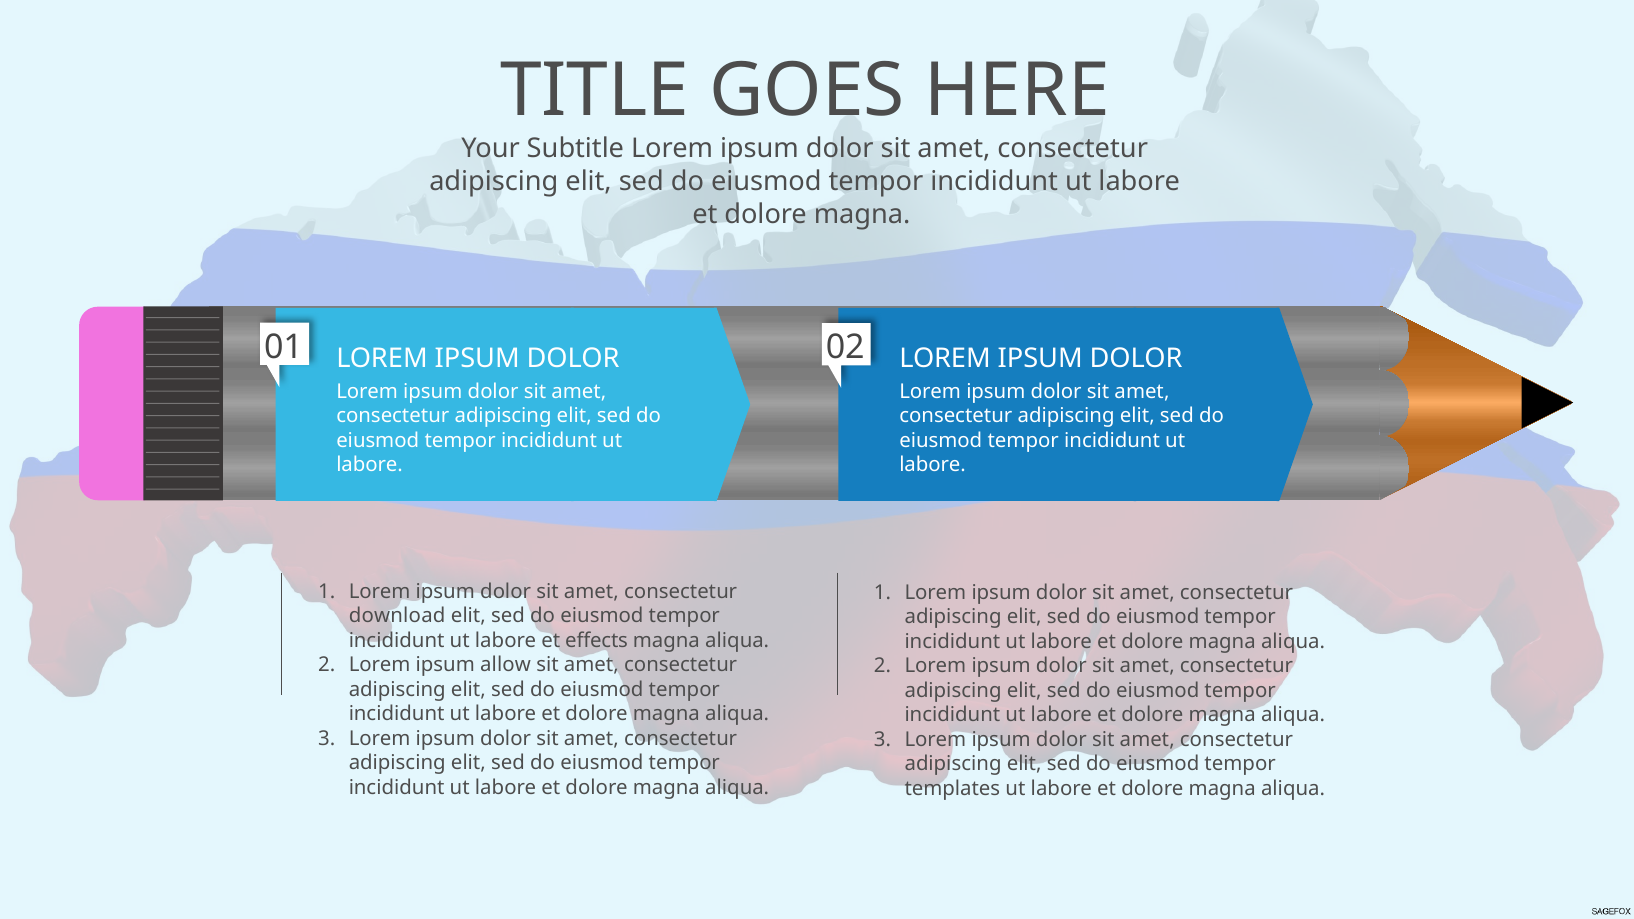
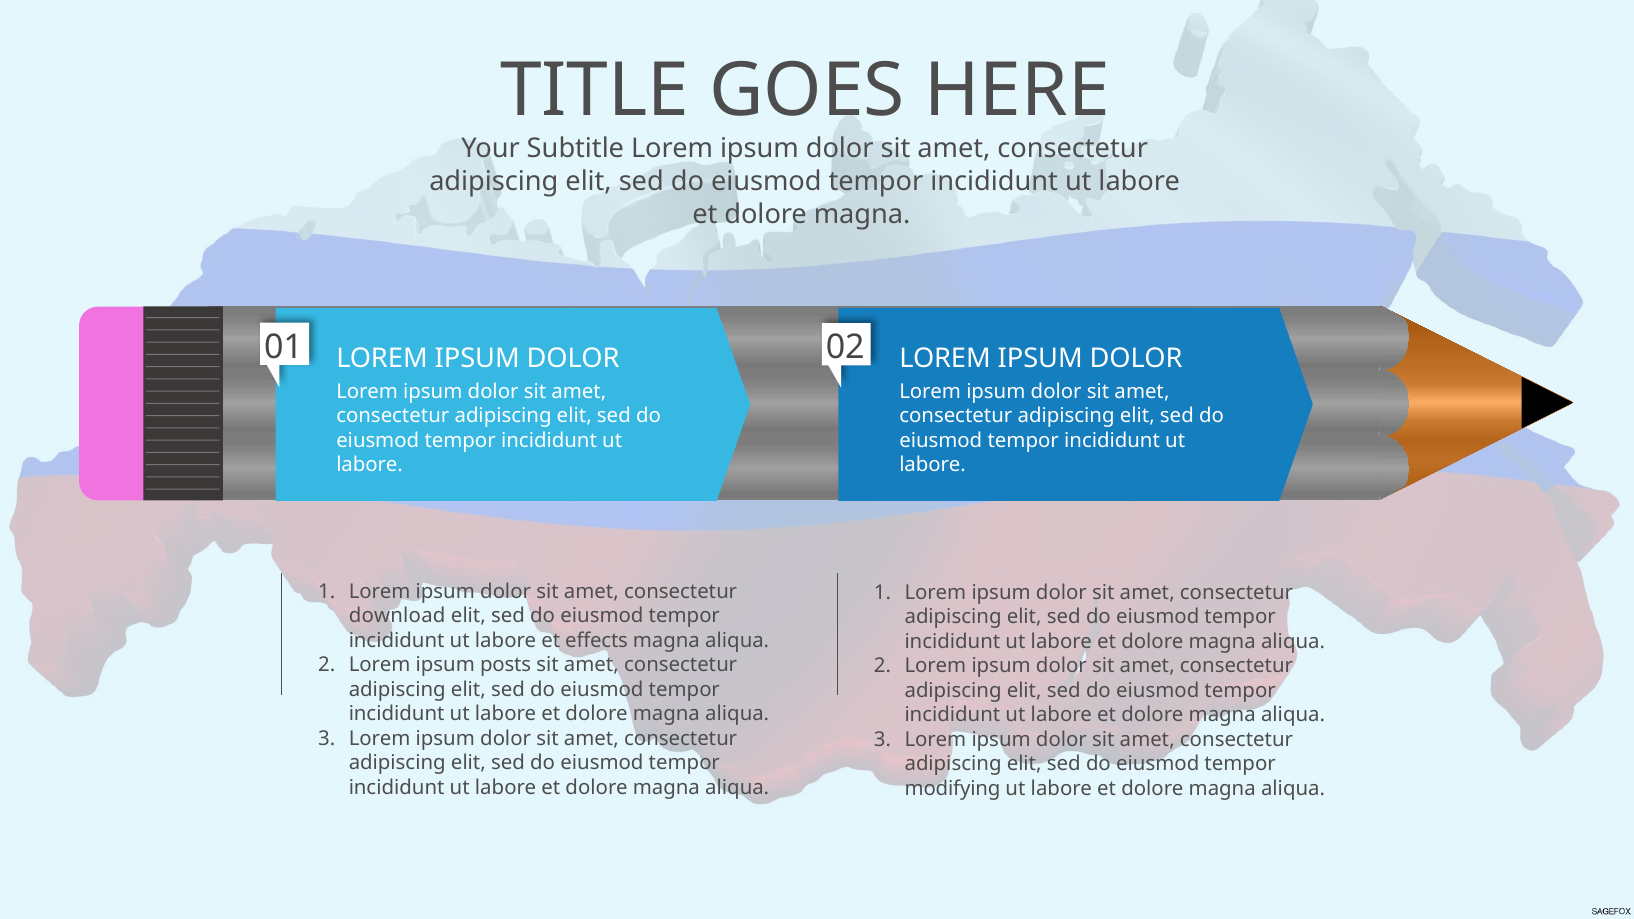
allow: allow -> posts (506, 665)
templates: templates -> modifying (952, 788)
